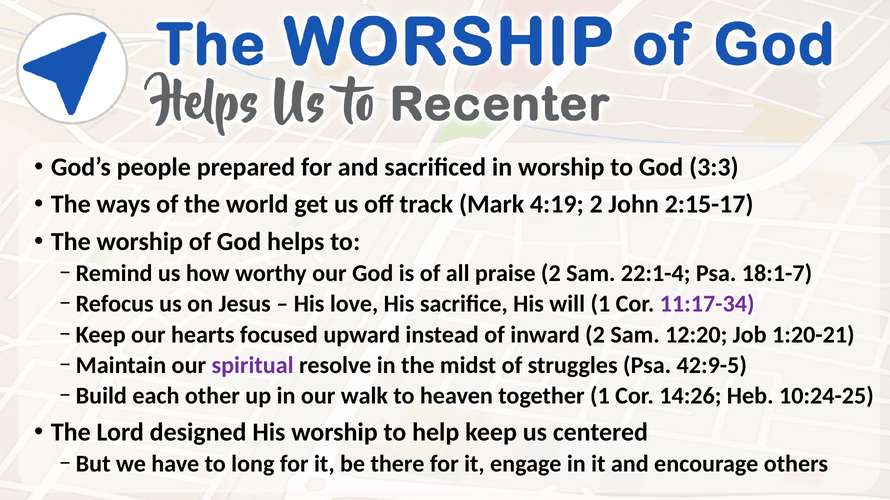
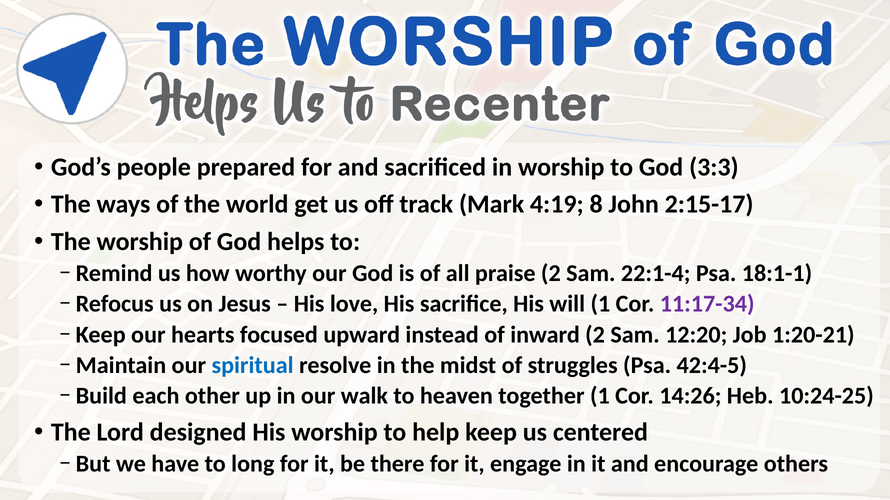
4:19 2: 2 -> 8 (596, 205)
18:1-7: 18:1-7 -> 18:1-1 (777, 274)
spiritual colour: purple -> blue (253, 366)
42:9-5: 42:9-5 -> 42:4-5 (712, 366)
